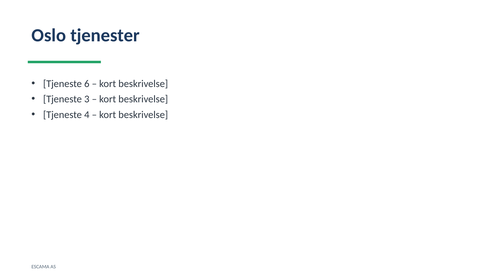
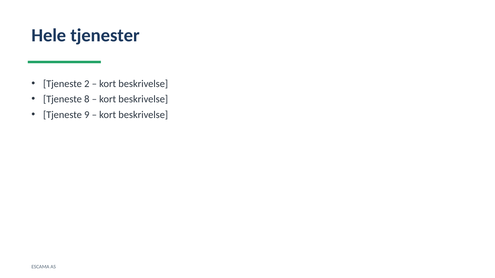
Oslo: Oslo -> Hele (49, 35)
6: 6 -> 2 (87, 84)
3: 3 -> 8 (87, 99)
4: 4 -> 9 (87, 115)
